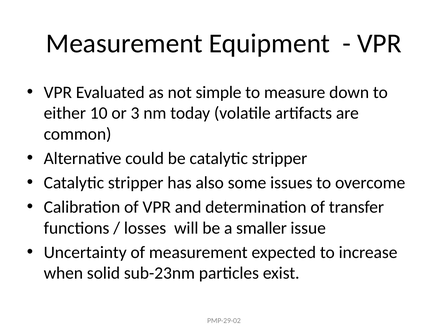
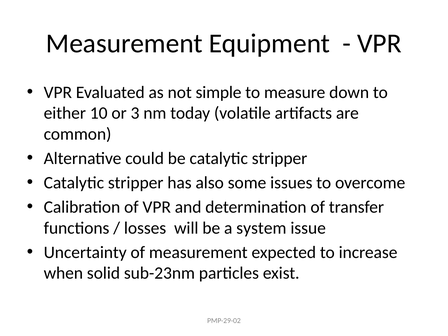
smaller: smaller -> system (261, 228)
